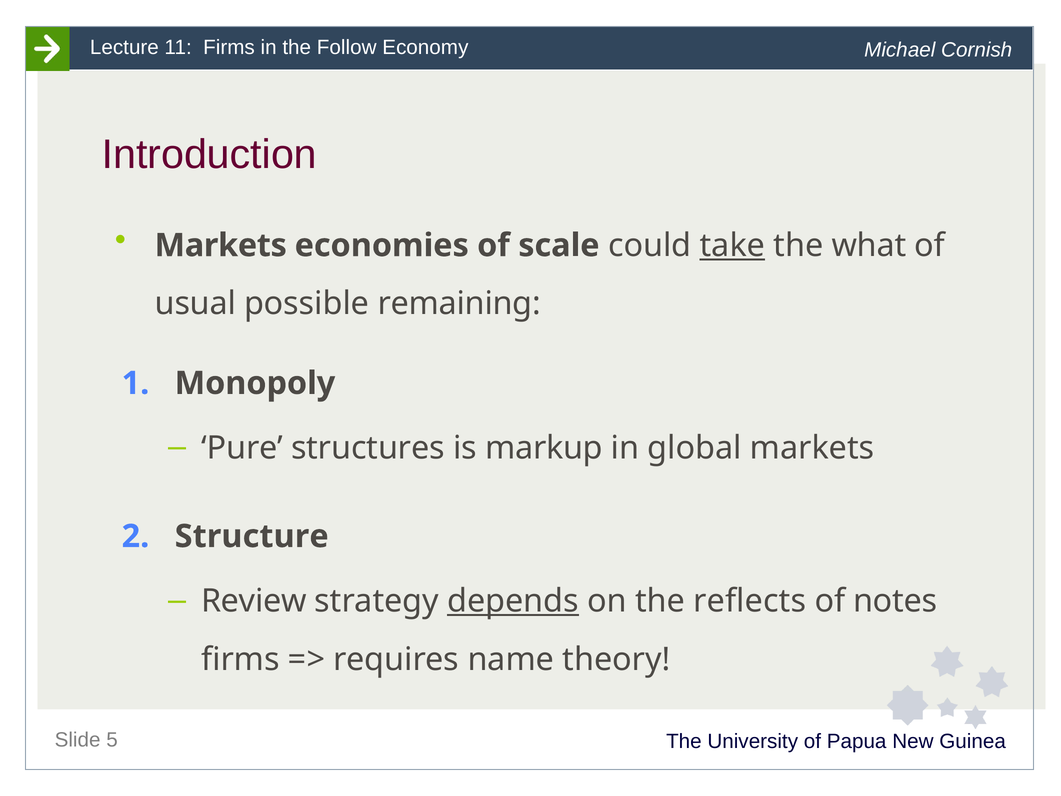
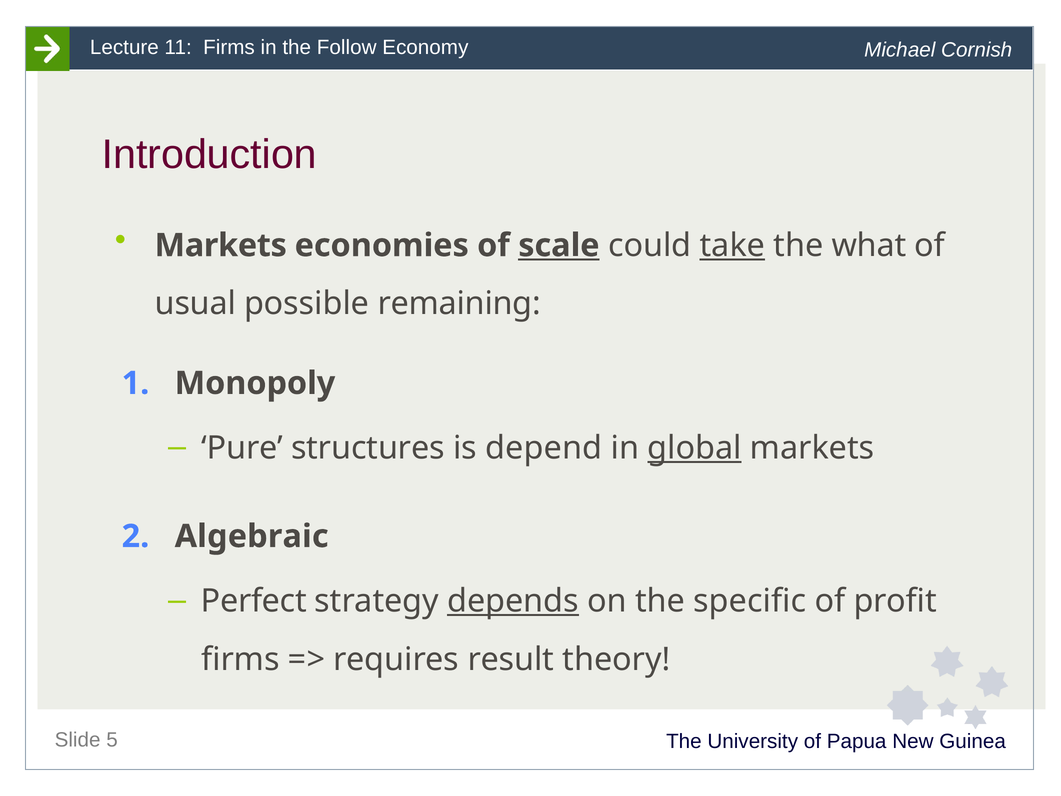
scale underline: none -> present (559, 245)
markup: markup -> depend (544, 448)
global underline: none -> present (694, 448)
Structure: Structure -> Algebraic (252, 536)
Review: Review -> Perfect (254, 601)
reflects: reflects -> specific (750, 601)
notes: notes -> profit (895, 601)
name: name -> result (511, 659)
